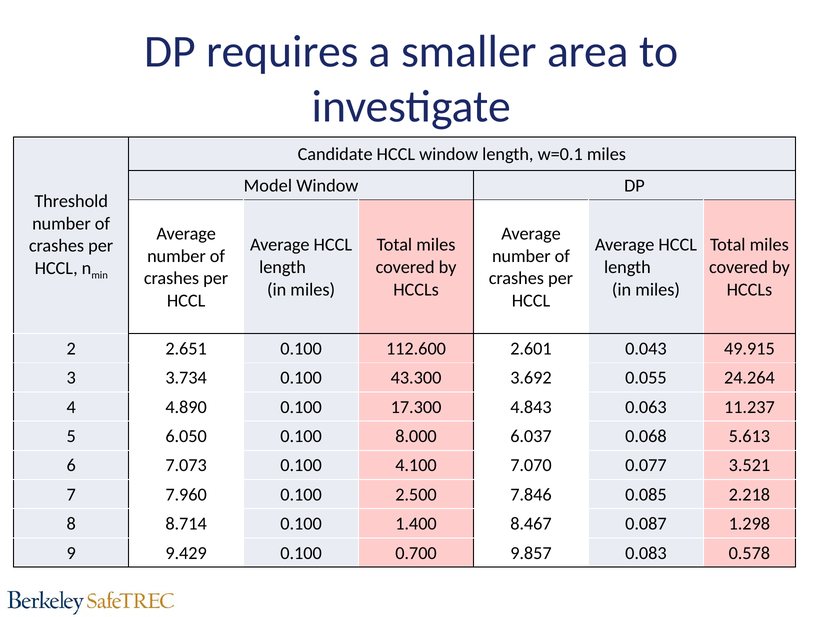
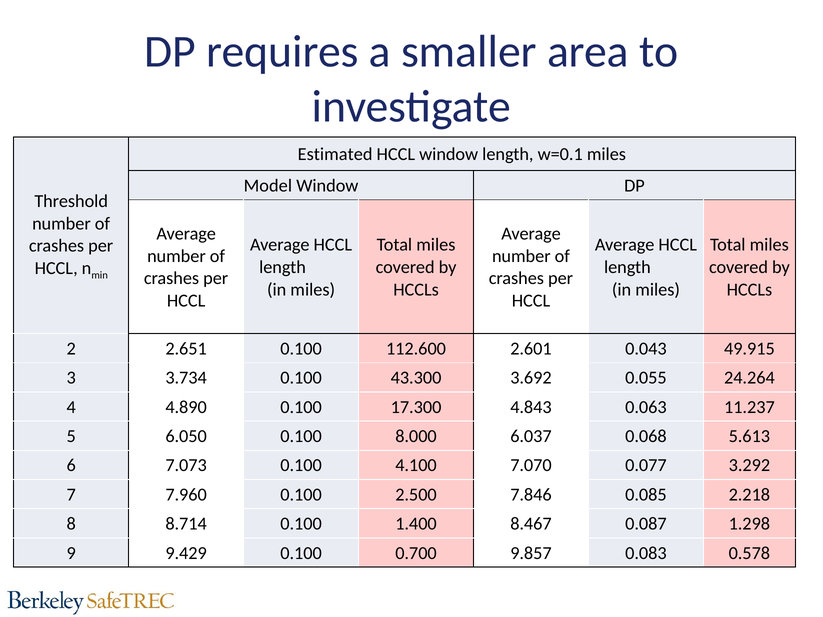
Candidate: Candidate -> Estimated (335, 154)
3.521: 3.521 -> 3.292 (749, 466)
